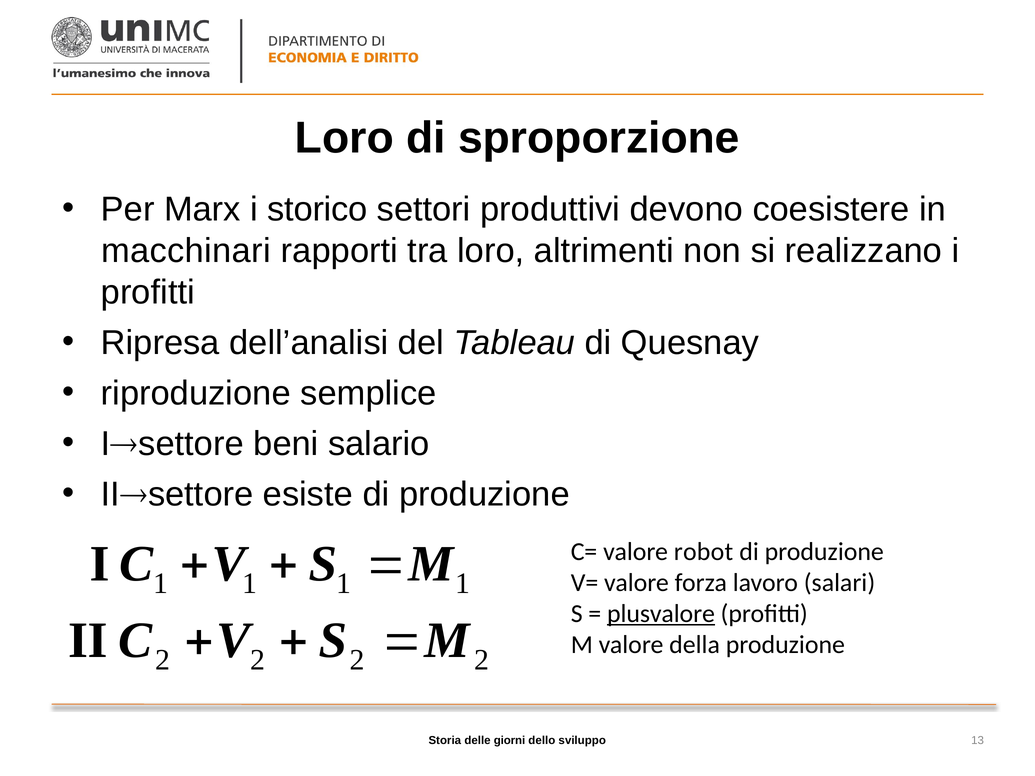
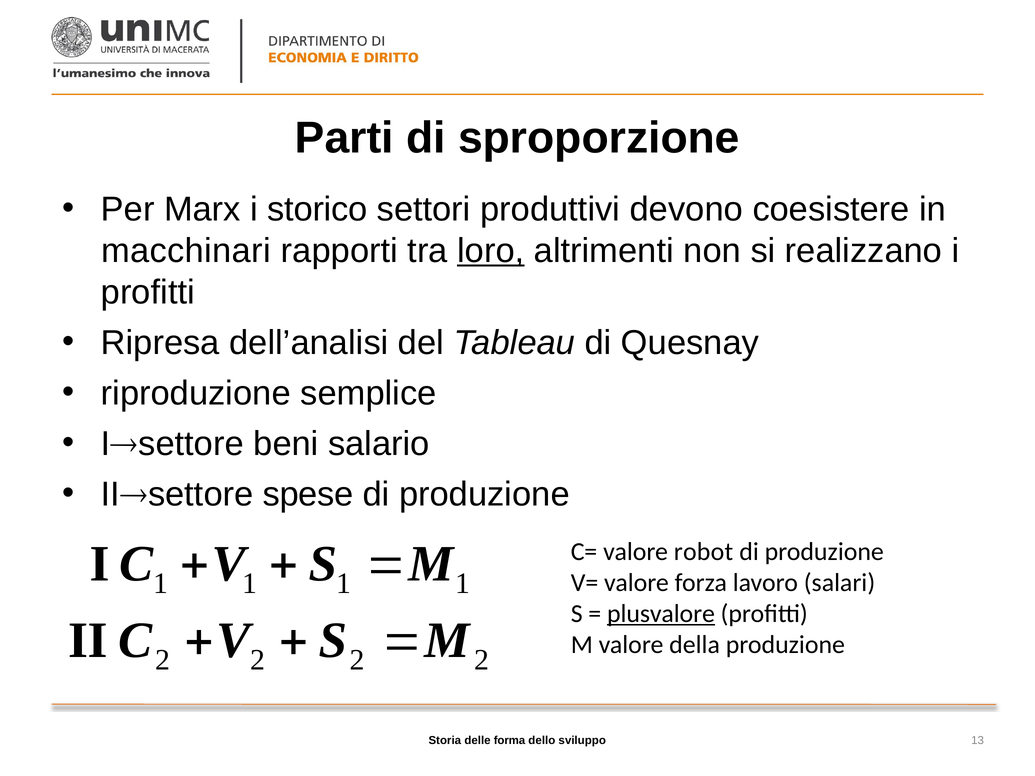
Loro: Loro -> Parti (344, 138)
loro underline: none -> present (491, 251)
esiste: esiste -> spese (308, 495)
giorni: giorni -> forma (509, 741)
